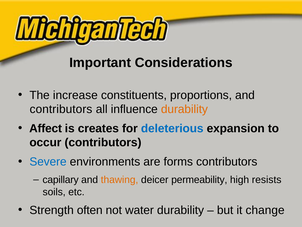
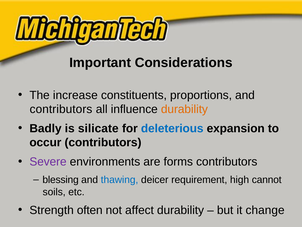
Affect: Affect -> Badly (46, 128)
creates: creates -> silicate (98, 128)
Severe colour: blue -> purple (48, 161)
capillary: capillary -> blessing (61, 179)
thawing colour: orange -> blue (120, 179)
permeability: permeability -> requirement (199, 179)
resists: resists -> cannot (267, 179)
water: water -> affect (140, 210)
